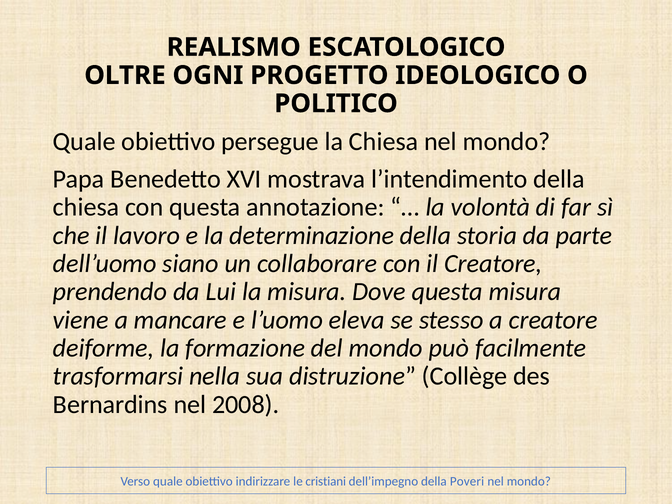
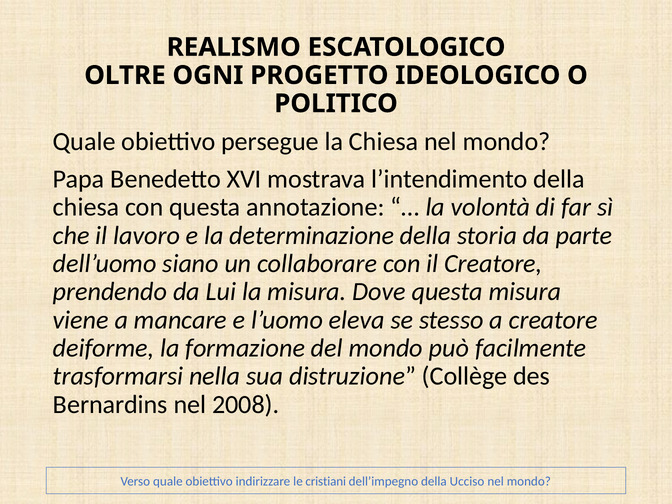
Poveri: Poveri -> Ucciso (467, 481)
